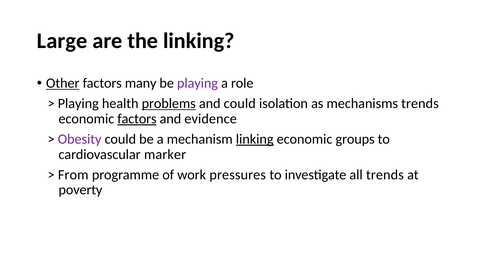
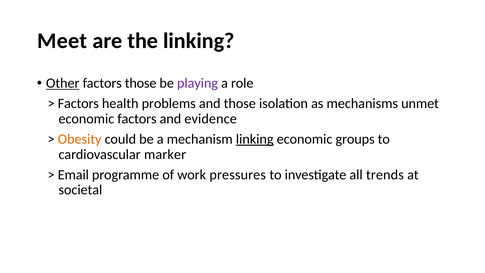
Large: Large -> Meet (62, 41)
factors many: many -> those (141, 83)
Playing: Playing -> Factors (78, 103)
problems underline: present -> none (169, 103)
and could: could -> those (240, 103)
mechanisms trends: trends -> unmet (420, 103)
factors underline: present -> none (137, 119)
Obesity colour: purple -> orange (80, 139)
From: From -> Email (73, 175)
poverty: poverty -> societal (80, 190)
